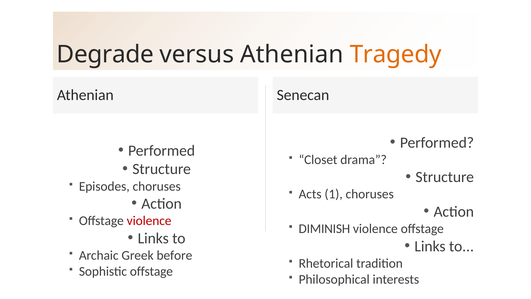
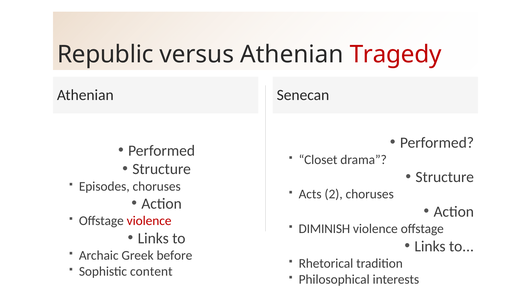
Degrade: Degrade -> Republic (105, 54)
Tragedy colour: orange -> red (396, 54)
1: 1 -> 2 (334, 194)
Sophistic offstage: offstage -> content (151, 271)
